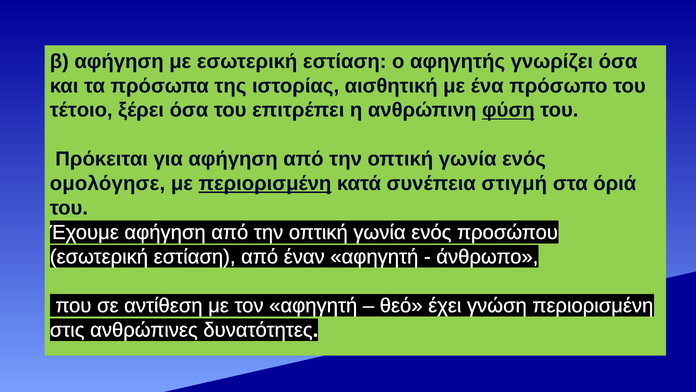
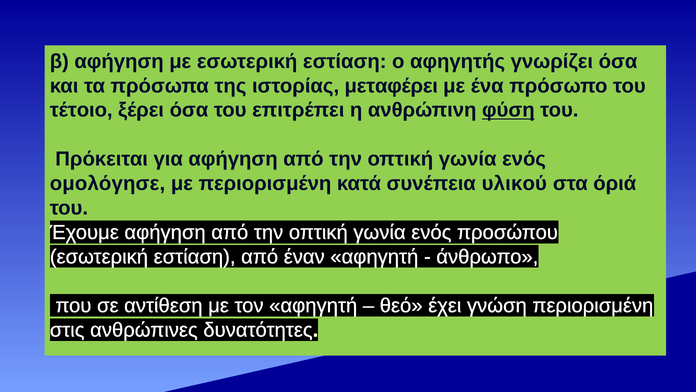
αισθητική: αισθητική -> μεταφέρει (391, 86)
περιορισμένη underline: present -> none (265, 183)
στιγμή: στιγμή -> υλικού (514, 183)
